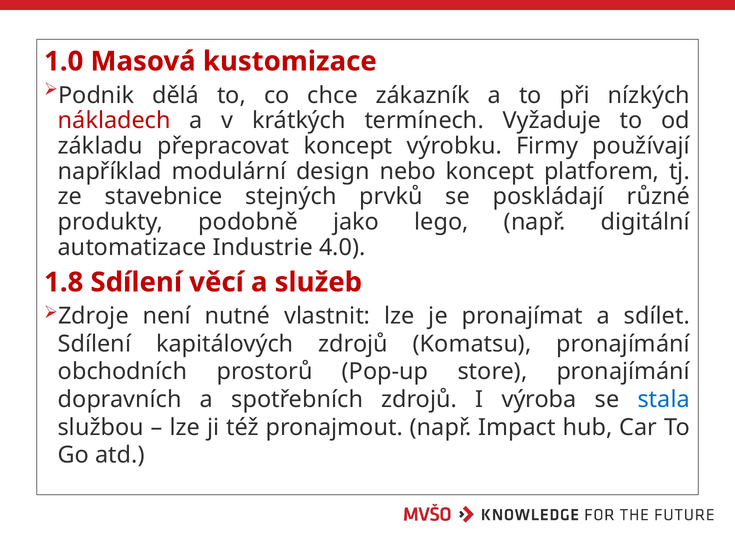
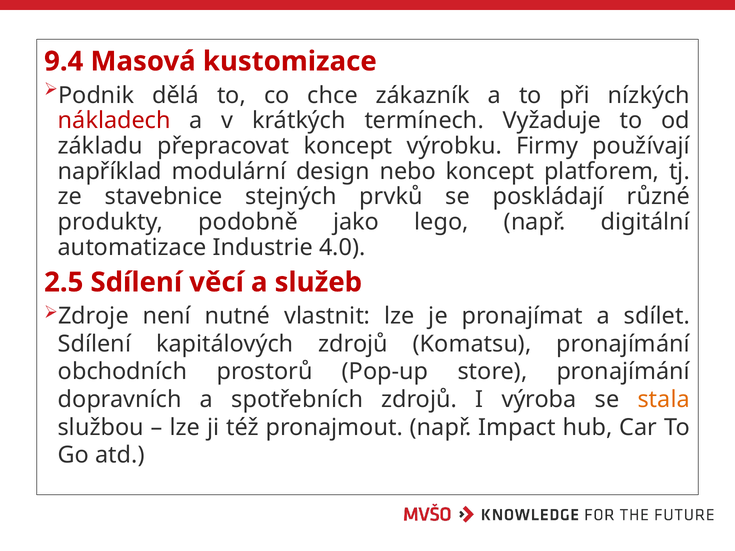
1.0: 1.0 -> 9.4 (64, 61)
1.8: 1.8 -> 2.5 (64, 282)
stala colour: blue -> orange (664, 400)
